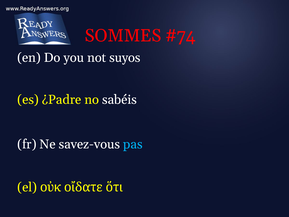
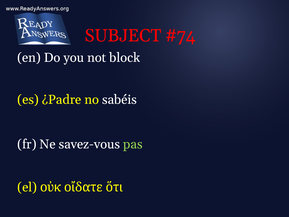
SOMMES: SOMMES -> SUBJECT (123, 36)
suyos: suyos -> block (125, 58)
pas colour: light blue -> light green (133, 144)
